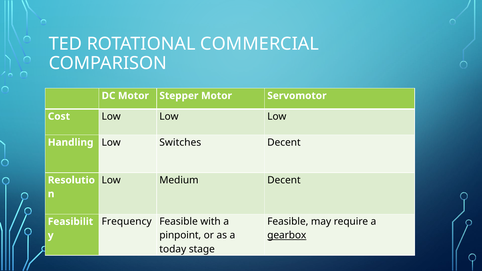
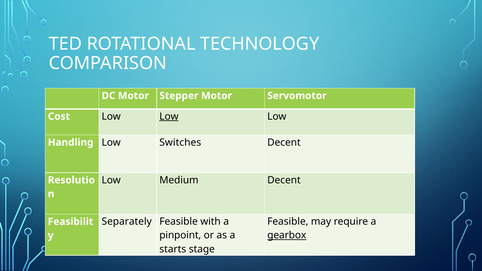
COMMERCIAL: COMMERCIAL -> TECHNOLOGY (260, 44)
Low underline: none -> present (169, 116)
Frequency: Frequency -> Separately (127, 222)
today: today -> starts (173, 249)
